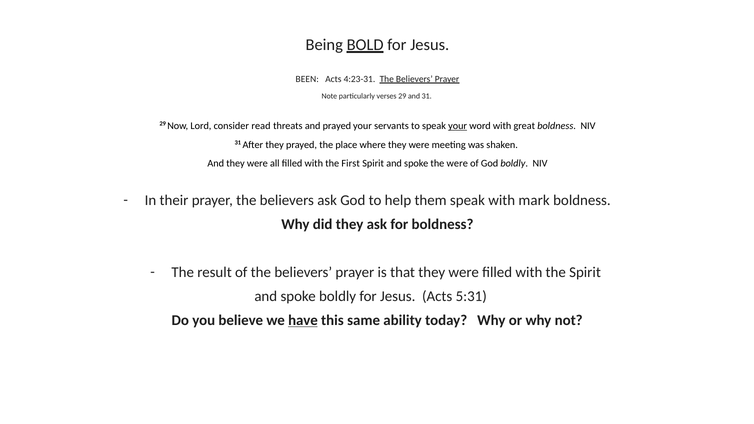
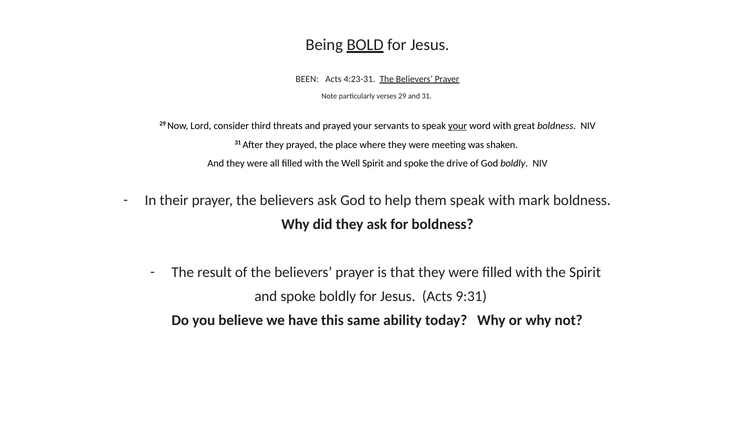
read: read -> third (261, 126)
First: First -> Well (351, 164)
the were: were -> drive (457, 164)
5:31: 5:31 -> 9:31 (471, 296)
have underline: present -> none (303, 320)
